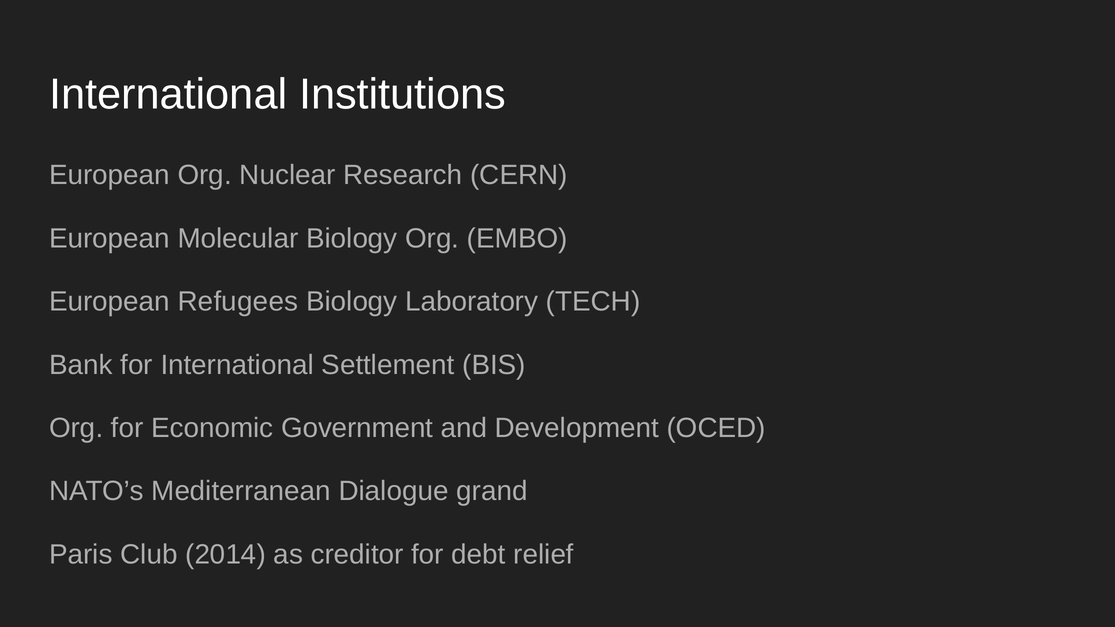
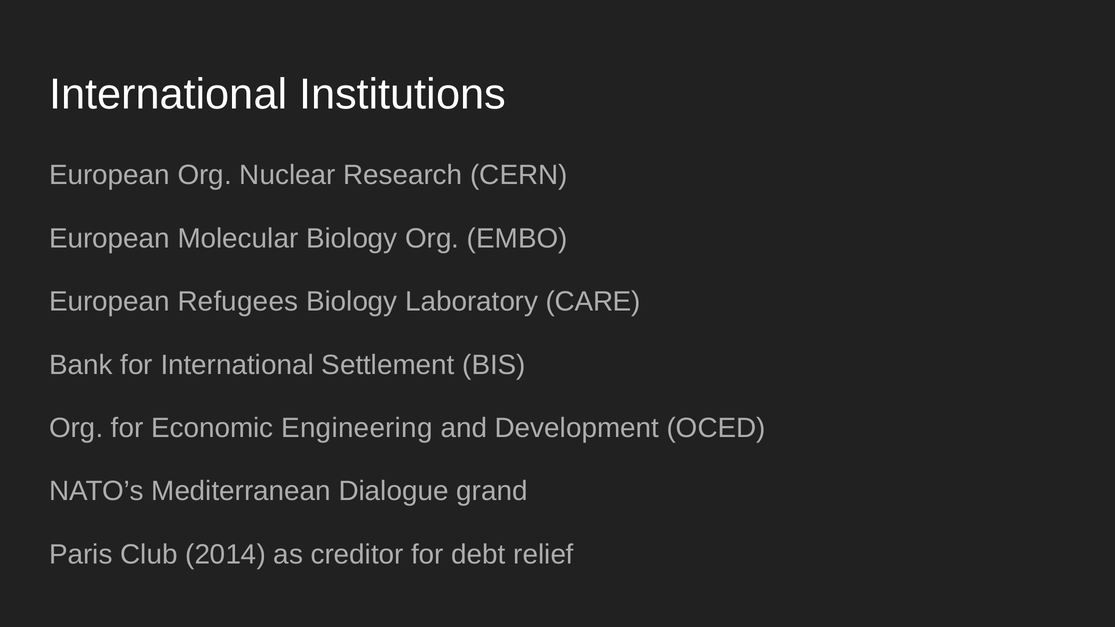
TECH: TECH -> CARE (593, 302)
Government: Government -> Engineering (357, 428)
